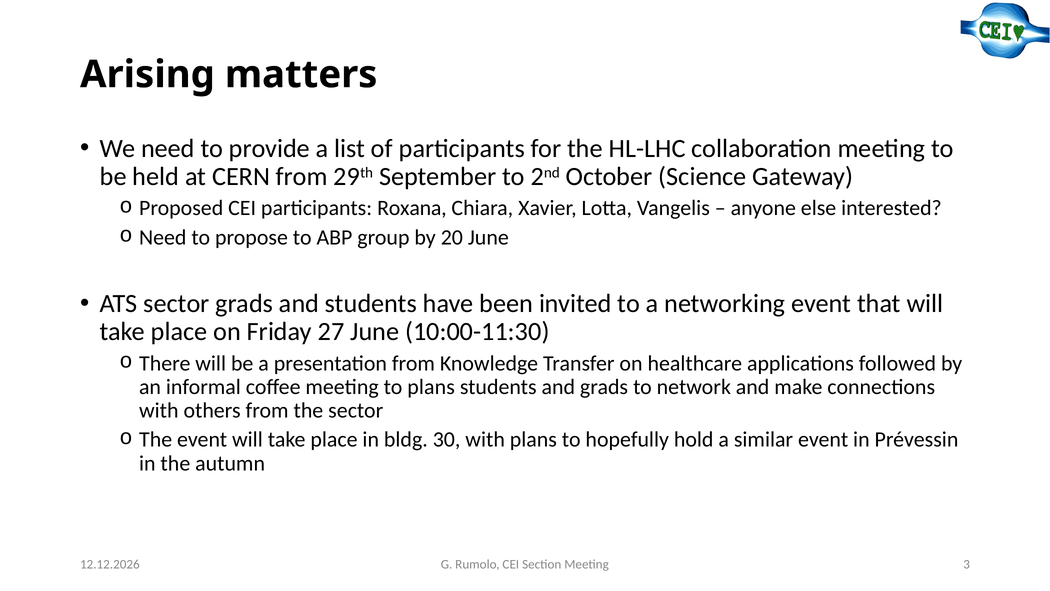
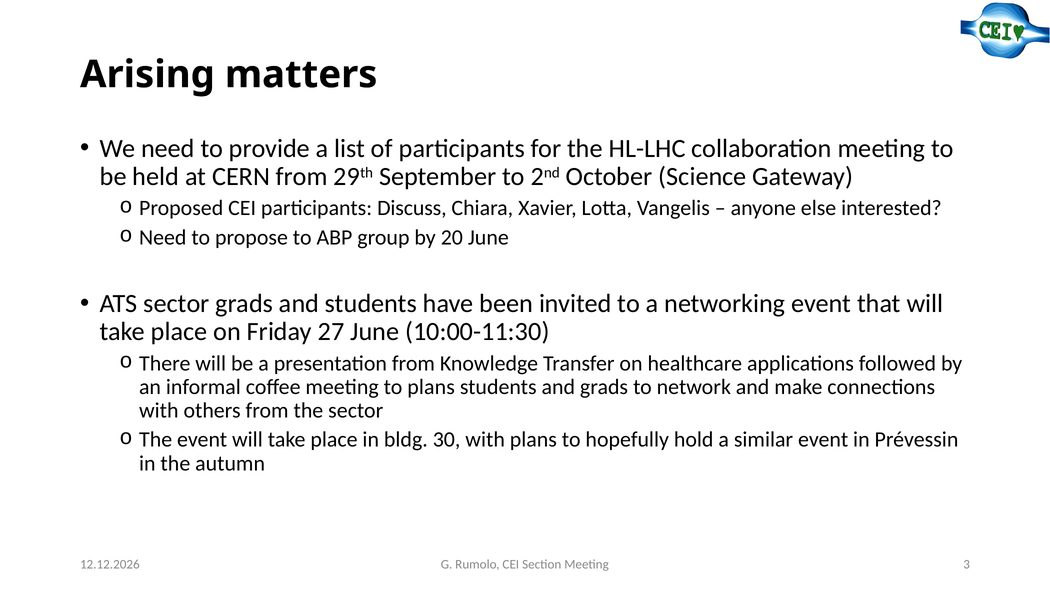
Roxana: Roxana -> Discuss (412, 208)
